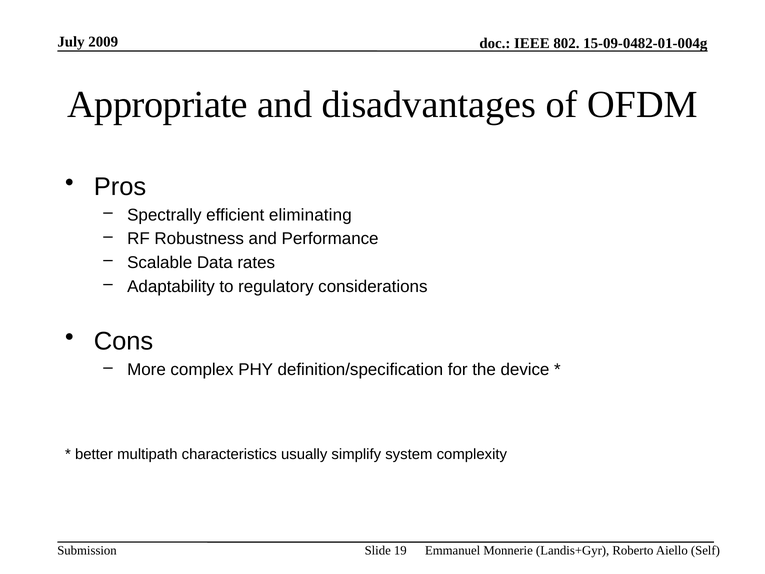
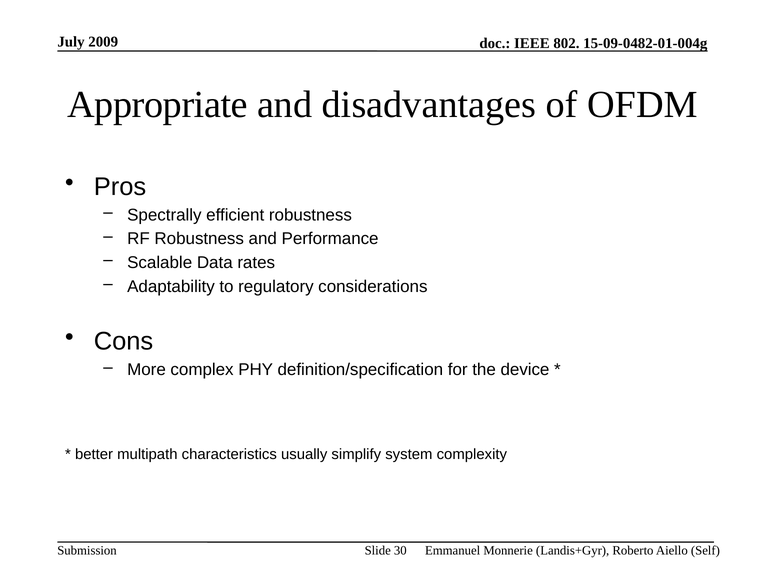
efficient eliminating: eliminating -> robustness (310, 215)
19: 19 -> 30 (400, 550)
